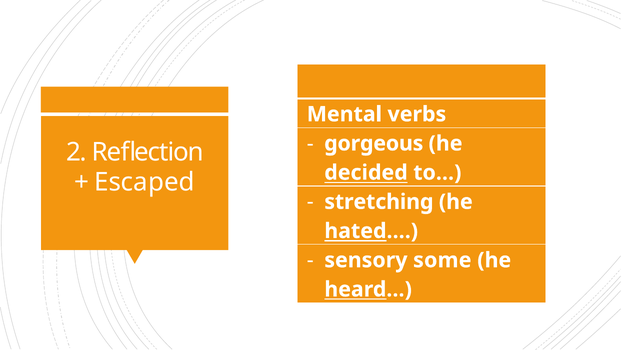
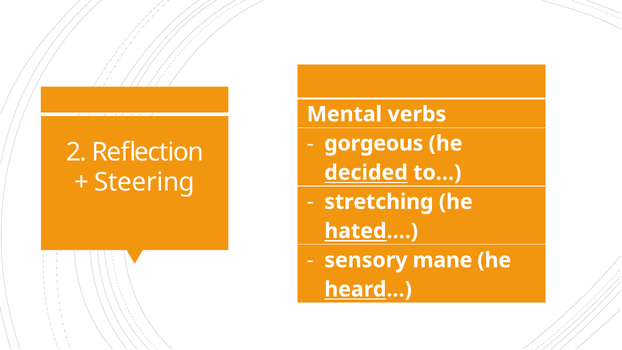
Escaped: Escaped -> Steering (144, 182)
some: some -> mane (443, 260)
